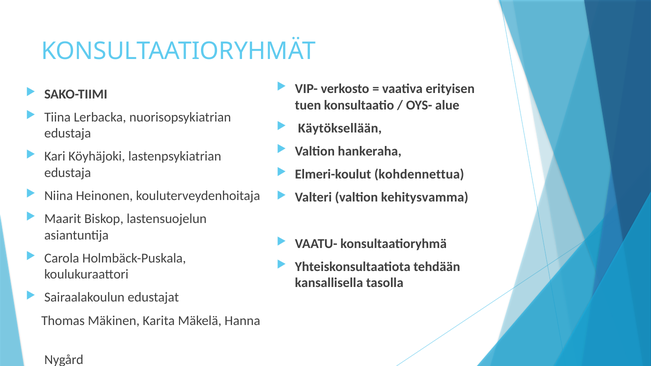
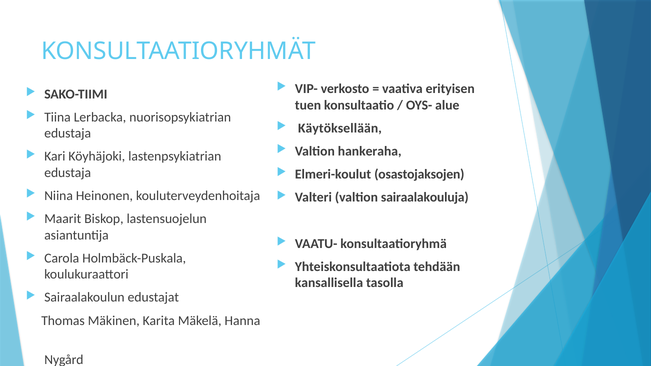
kohdennettua: kohdennettua -> osastojaksojen (419, 174)
kehitysvamma: kehitysvamma -> sairaalakouluja (425, 198)
